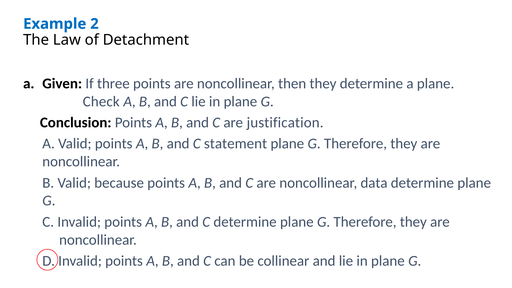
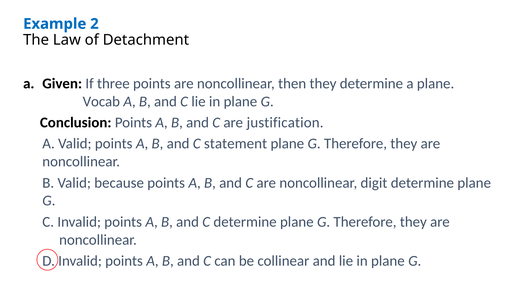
Check: Check -> Vocab (101, 101)
data: data -> digit (374, 183)
